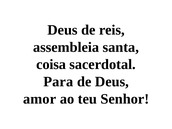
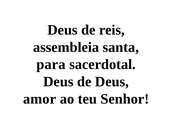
coisa: coisa -> para (51, 64)
Para: Para -> Deus (58, 82)
